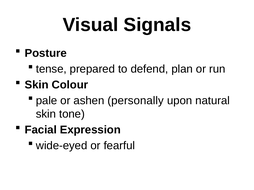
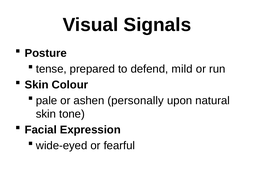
plan: plan -> mild (182, 69)
